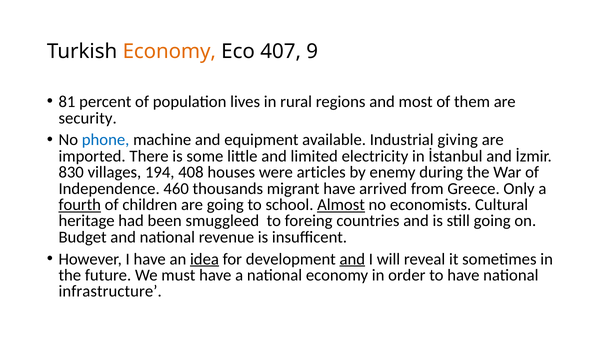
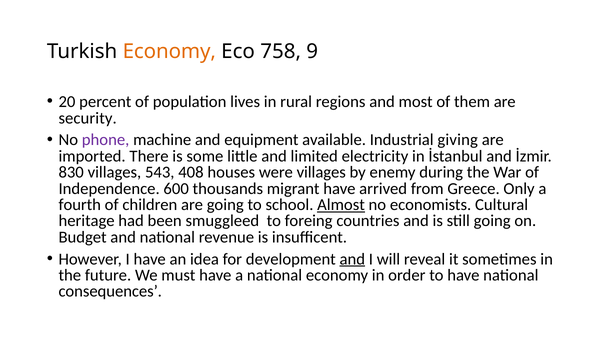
407: 407 -> 758 (281, 52)
81: 81 -> 20 (67, 102)
phone colour: blue -> purple (106, 140)
194: 194 -> 543 (160, 173)
were articles: articles -> villages (321, 173)
460: 460 -> 600 (176, 189)
fourth underline: present -> none (80, 205)
idea underline: present -> none (204, 259)
infrastructure: infrastructure -> consequences (110, 292)
